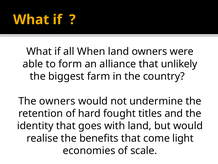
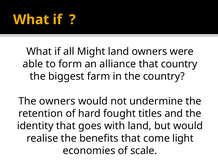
When: When -> Might (91, 51)
that unlikely: unlikely -> country (179, 64)
